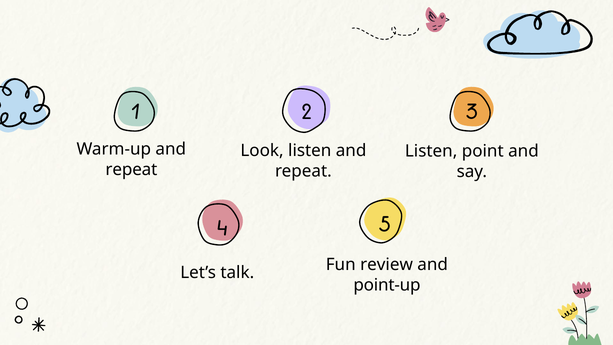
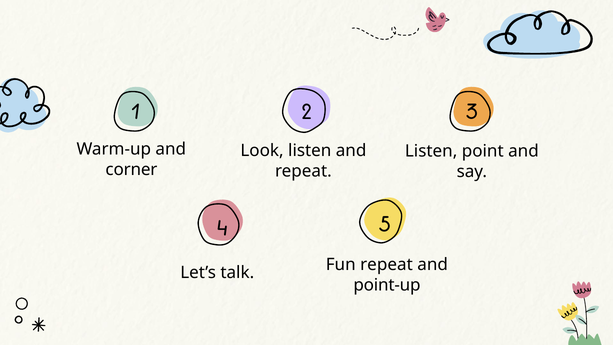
repeat: repeat -> corner (131, 169)
Fun review: review -> repeat (387, 265)
